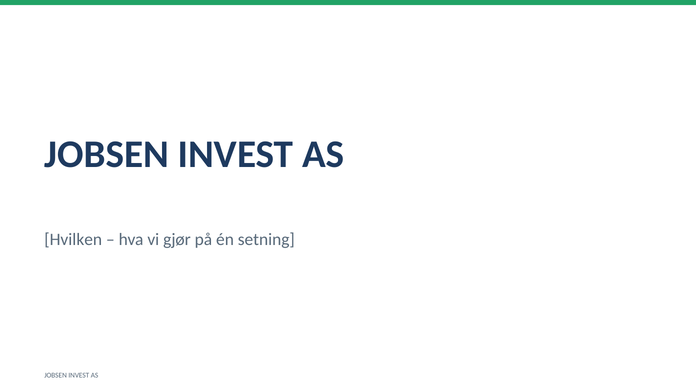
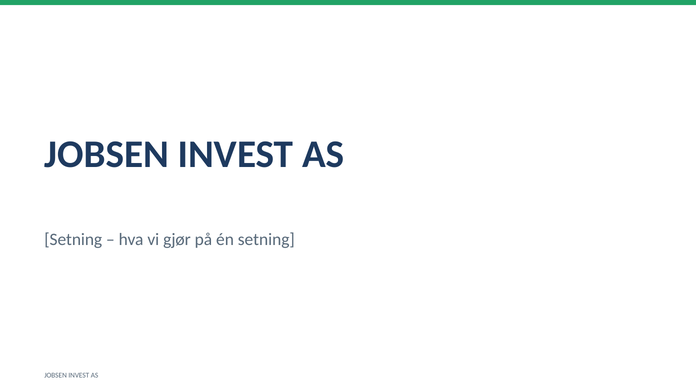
Hvilken: Hvilken -> Setning (73, 240)
